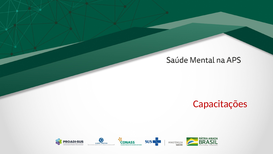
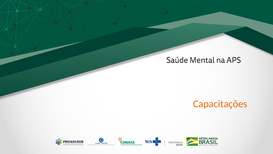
Capacitações colour: red -> orange (220, 104)
